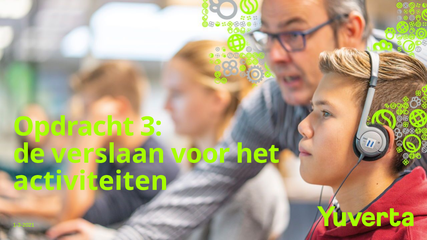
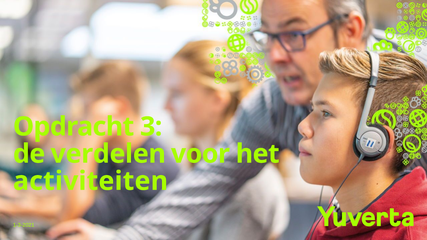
verslaan: verslaan -> verdelen (108, 154)
